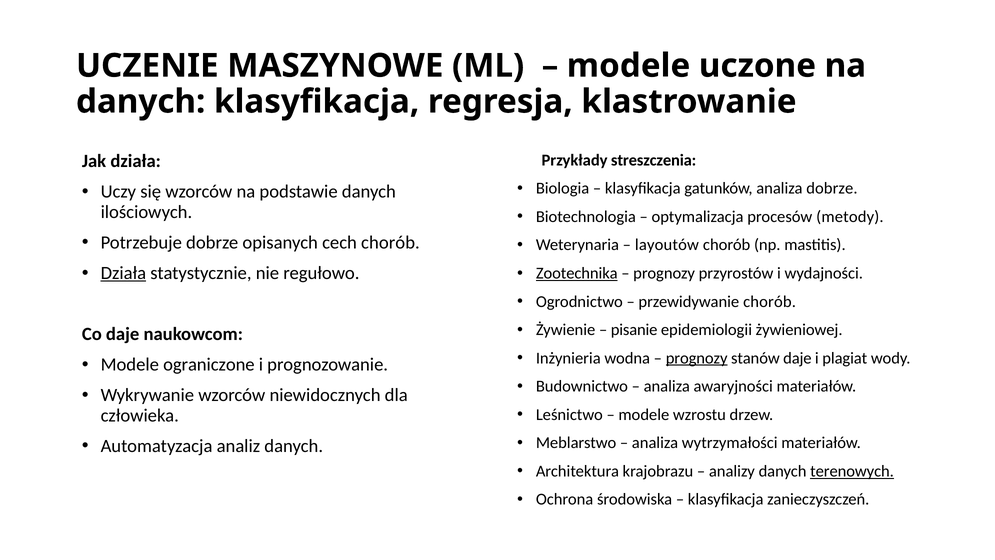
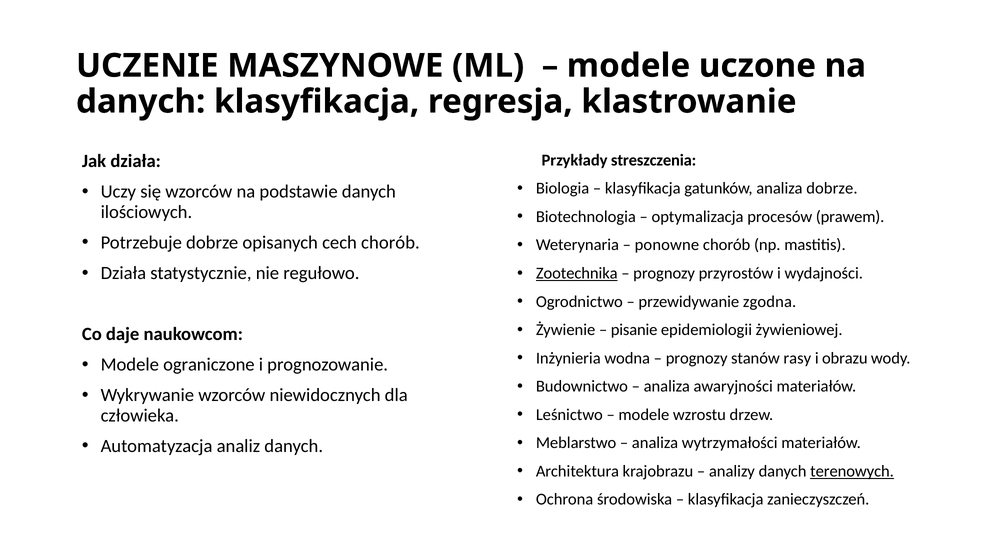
metody: metody -> prawem (850, 217)
layoutów: layoutów -> ponowne (667, 245)
Działa underline: present -> none (123, 273)
przewidywanie chorób: chorób -> zgodna (770, 301)
prognozy underline: present -> none (697, 358)
stanów daje: daje -> rasy (797, 358)
plagiat: plagiat -> obrazu (845, 358)
